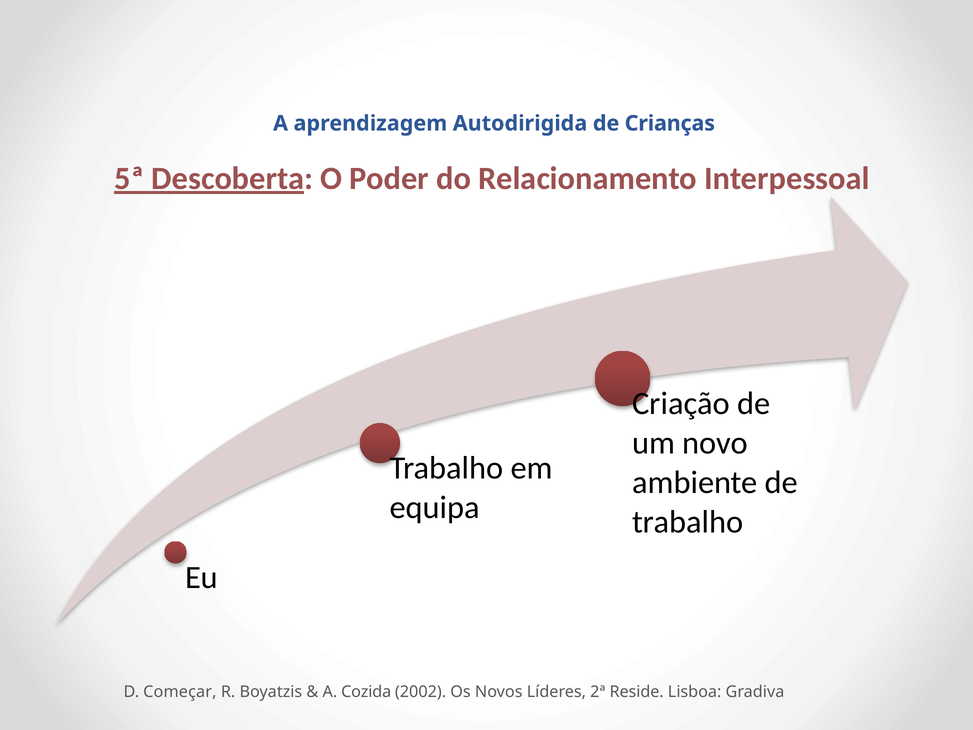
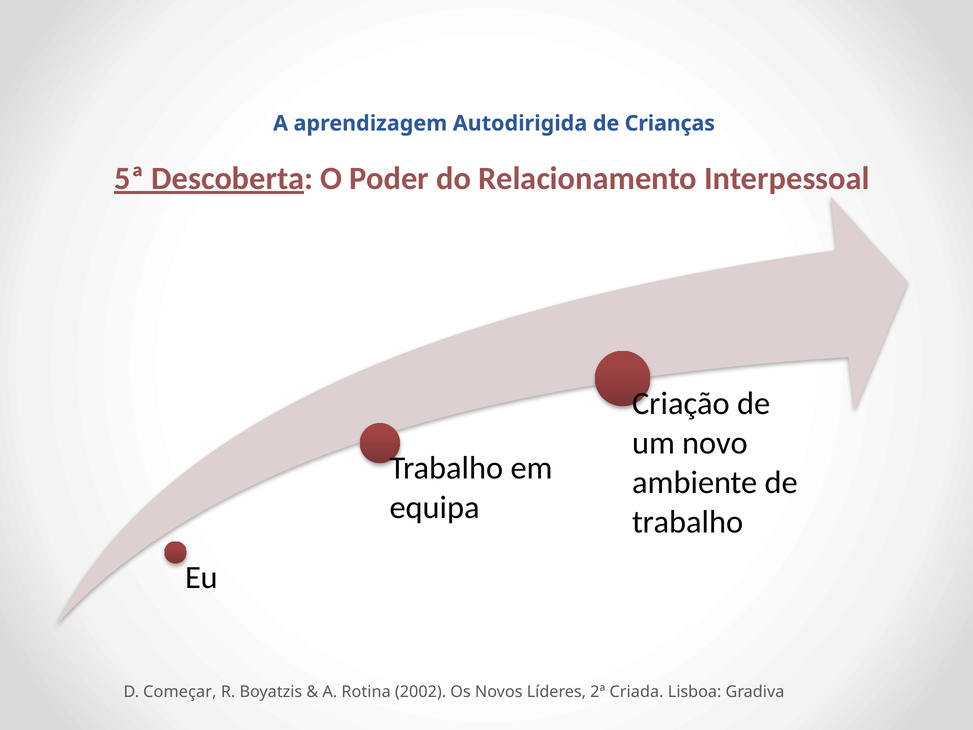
Cozida: Cozida -> Rotina (366, 692)
Reside: Reside -> Criada (637, 692)
